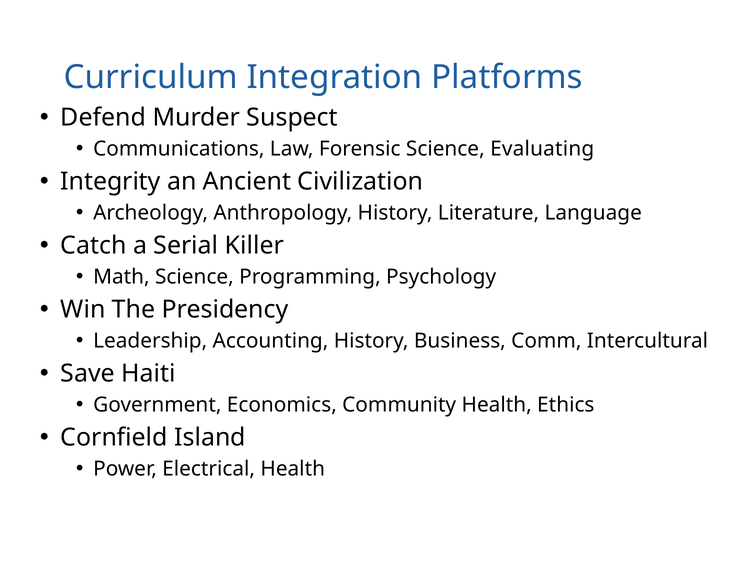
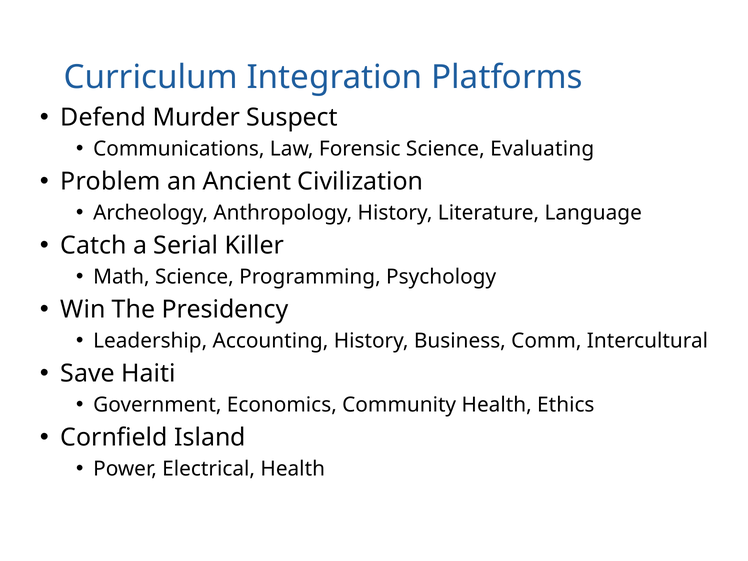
Integrity: Integrity -> Problem (110, 182)
